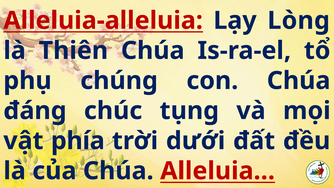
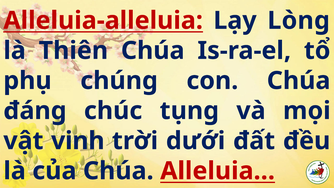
phía: phía -> vịnh (78, 141)
